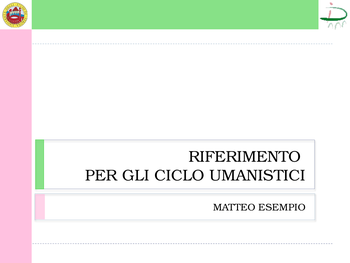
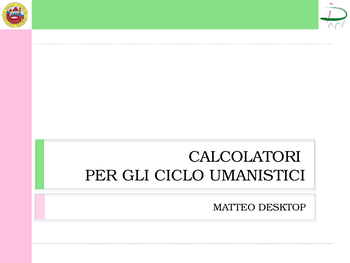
RIFERIMENTO: RIFERIMENTO -> CALCOLATORI (245, 157)
ESEMPIO: ESEMPIO -> DESKTOP (282, 207)
